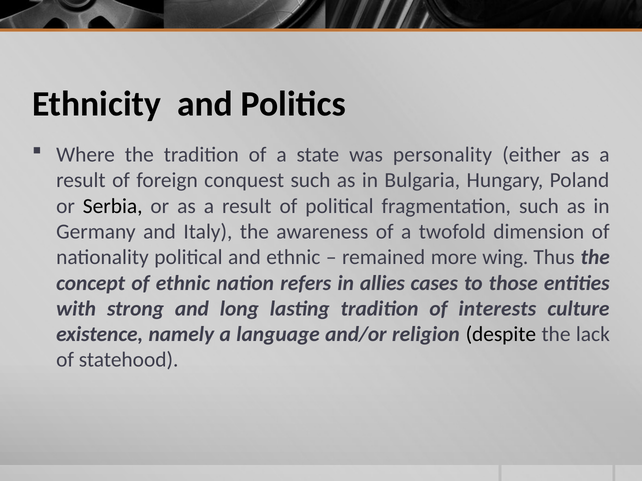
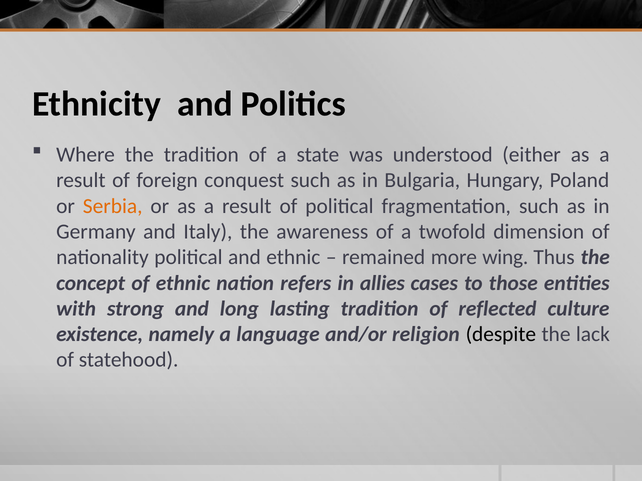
personality: personality -> understood (443, 155)
Serbia colour: black -> orange (113, 206)
interests: interests -> reflected (497, 309)
